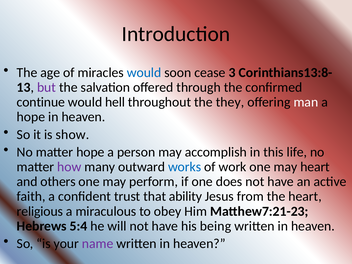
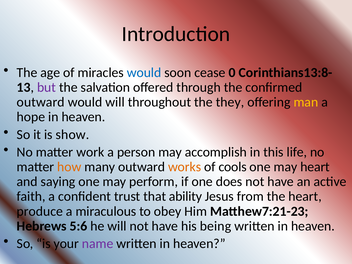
3: 3 -> 0 (232, 73)
continue: continue -> outward (41, 102)
would hell: hell -> will (115, 102)
man colour: white -> yellow (306, 102)
matter hope: hope -> work (90, 152)
how colour: purple -> orange (69, 167)
works colour: blue -> orange (185, 167)
work: work -> cools (233, 167)
others: others -> saying (58, 182)
religious: religious -> produce (40, 211)
5:4: 5:4 -> 5:6 (79, 226)
